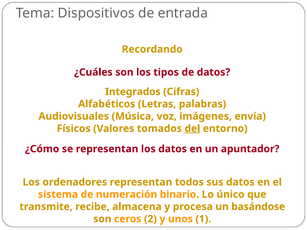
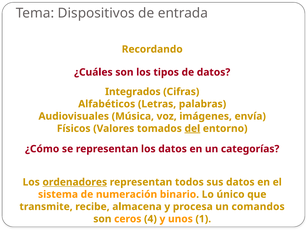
apuntador: apuntador -> categorías (250, 149)
ordenadores underline: none -> present (75, 182)
basándose: basándose -> comandos (258, 207)
2: 2 -> 4 (150, 219)
